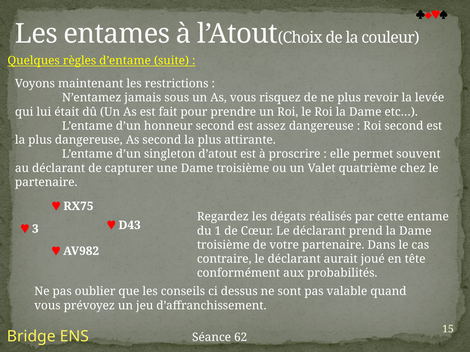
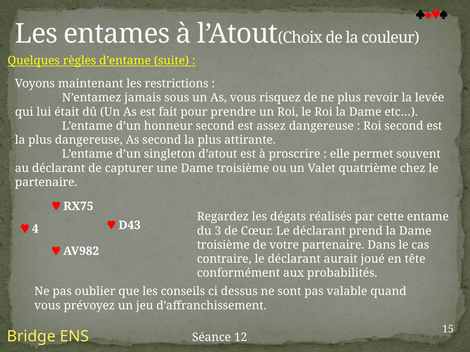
3: 3 -> 4 (35, 229)
1: 1 -> 3 (218, 231)
62: 62 -> 12 (241, 338)
